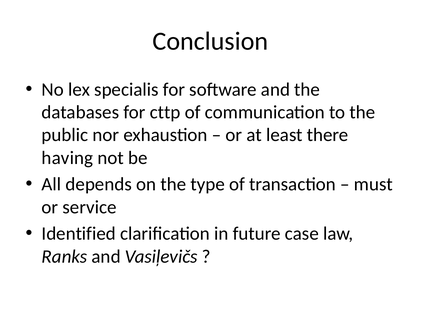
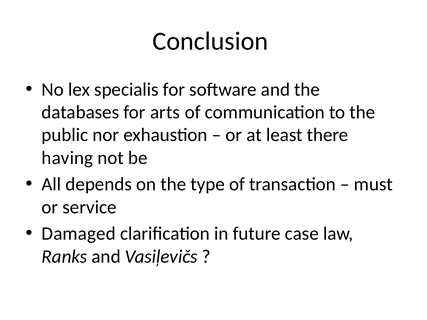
cttp: cttp -> arts (165, 112)
Identified: Identified -> Damaged (79, 234)
